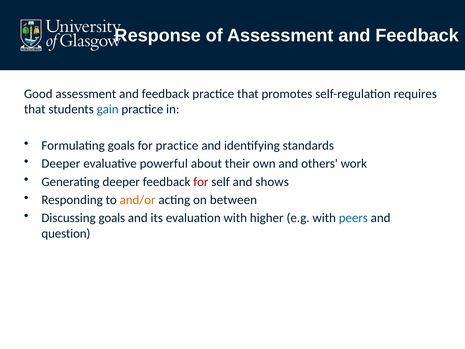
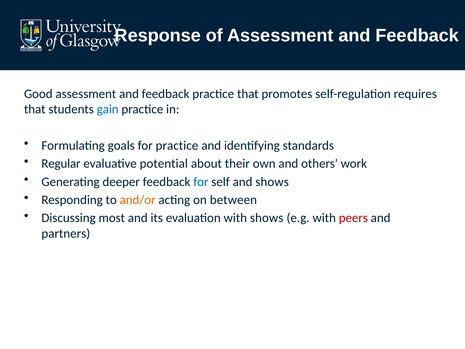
Deeper: Deeper -> Regular (61, 164)
powerful: powerful -> potential (164, 164)
for colour: red -> blue (201, 182)
Discussing goals: goals -> most (112, 218)
with higher: higher -> shows (267, 218)
peers colour: blue -> red (353, 218)
question: question -> partners (66, 233)
